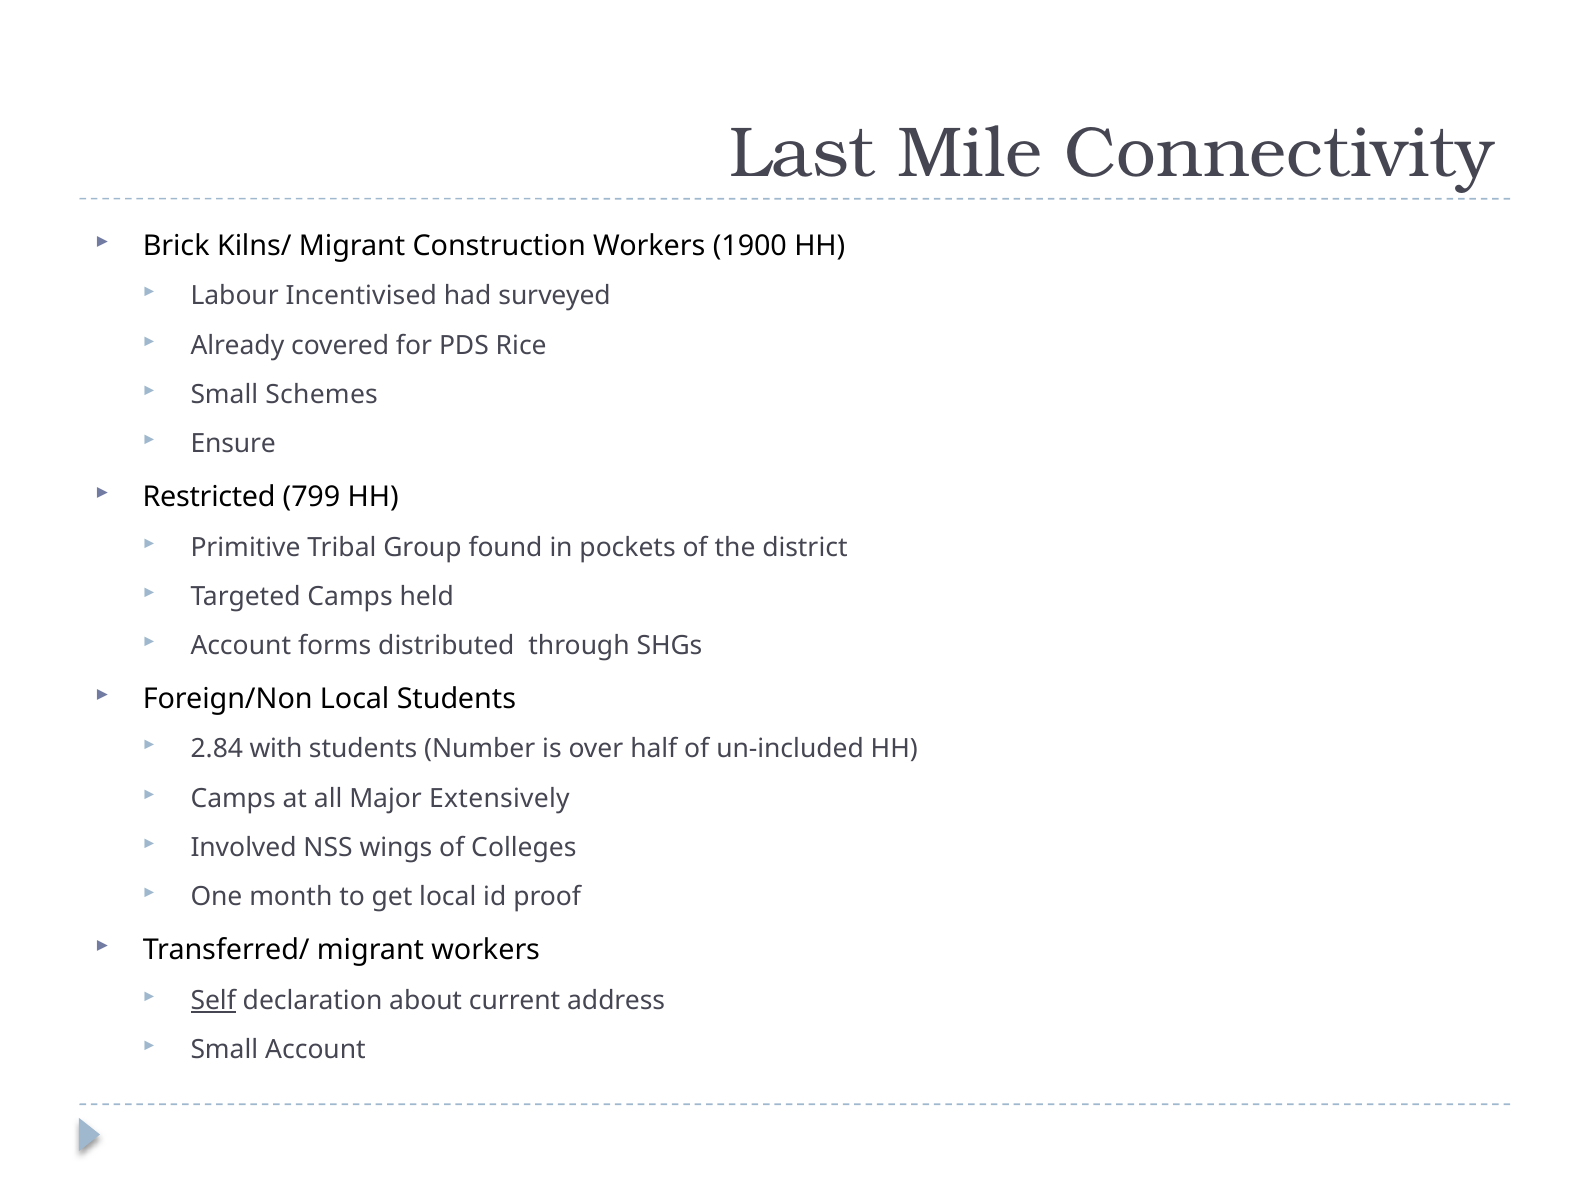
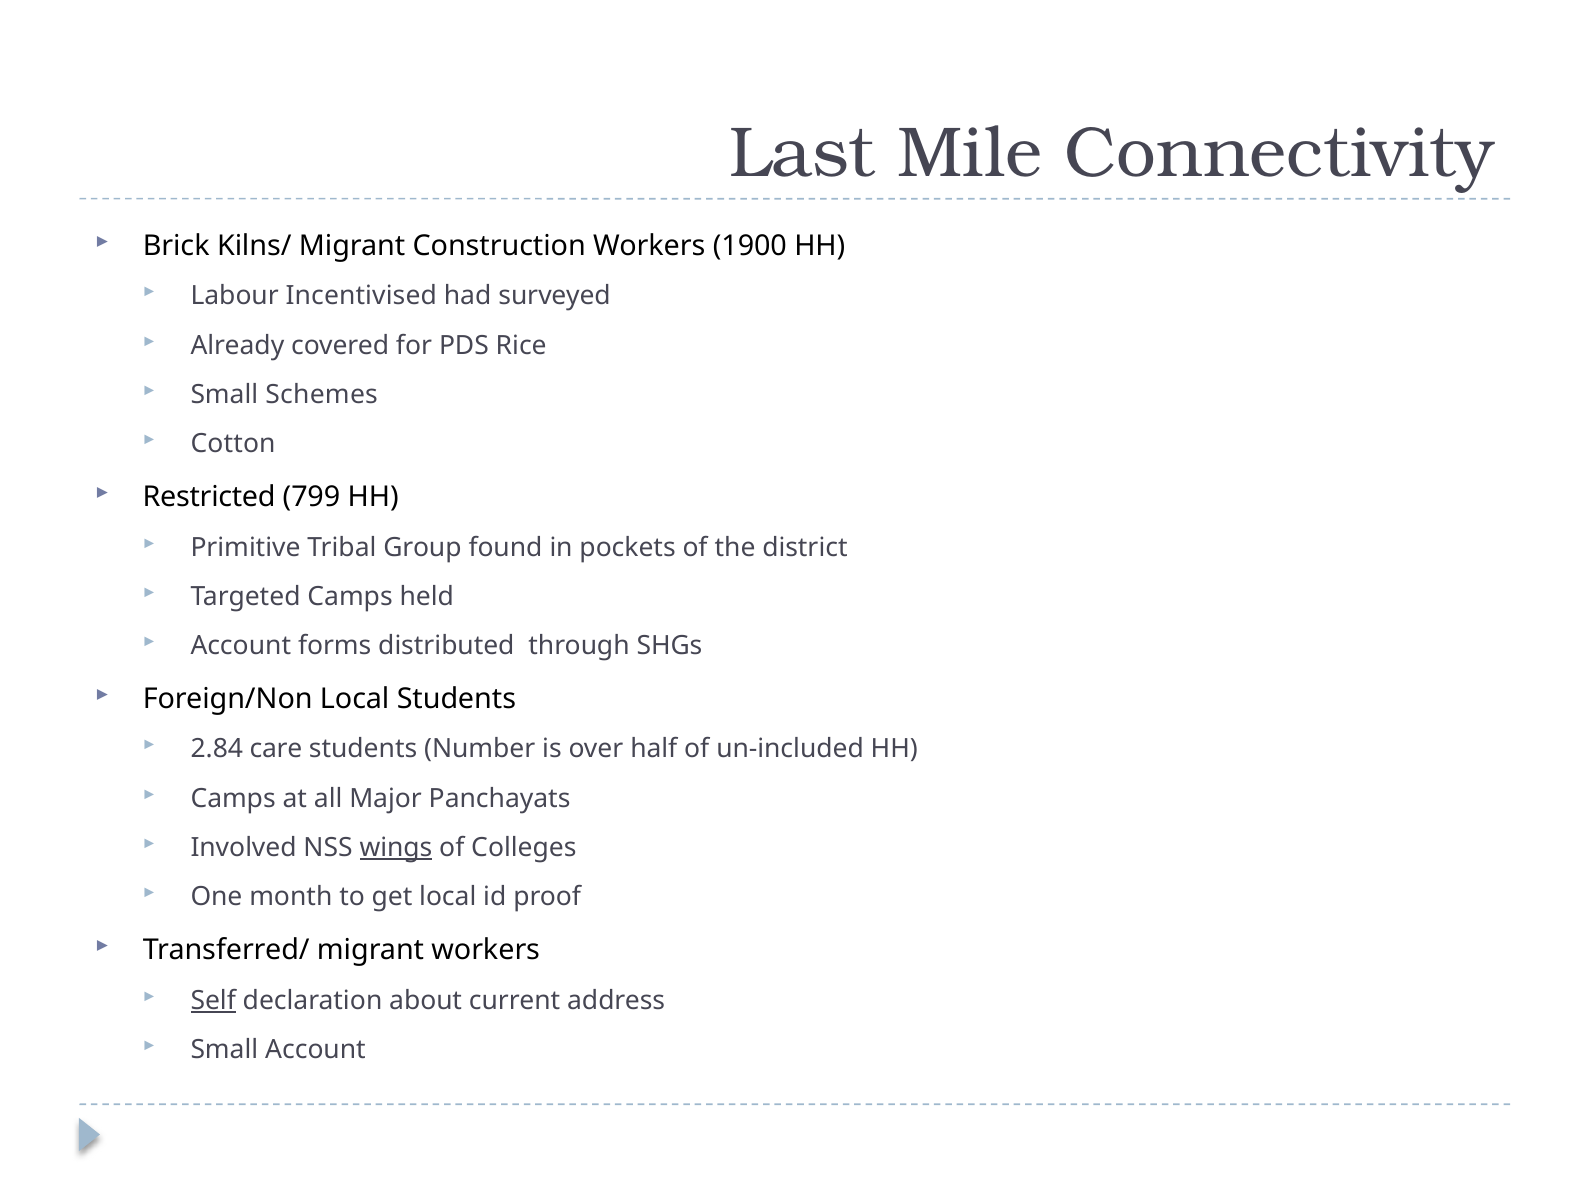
Ensure: Ensure -> Cotton (233, 444)
with: with -> care (276, 750)
Extensively: Extensively -> Panchayats (500, 799)
wings underline: none -> present (396, 848)
